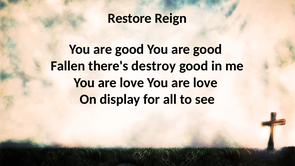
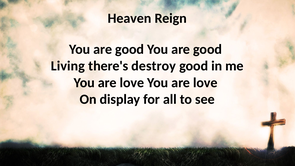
Restore: Restore -> Heaven (130, 18)
Fallen: Fallen -> Living (68, 66)
